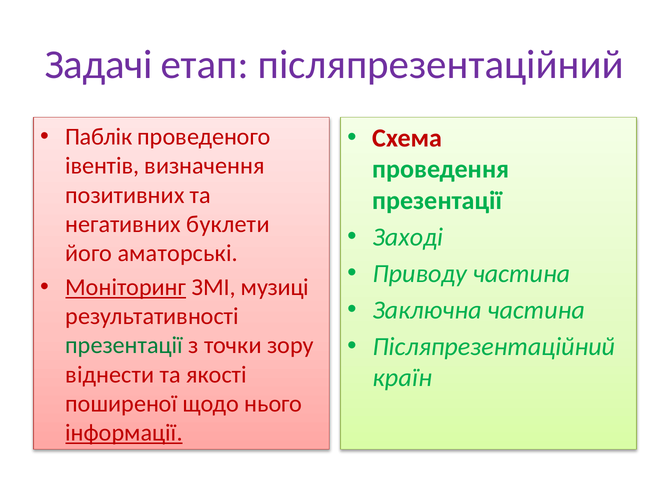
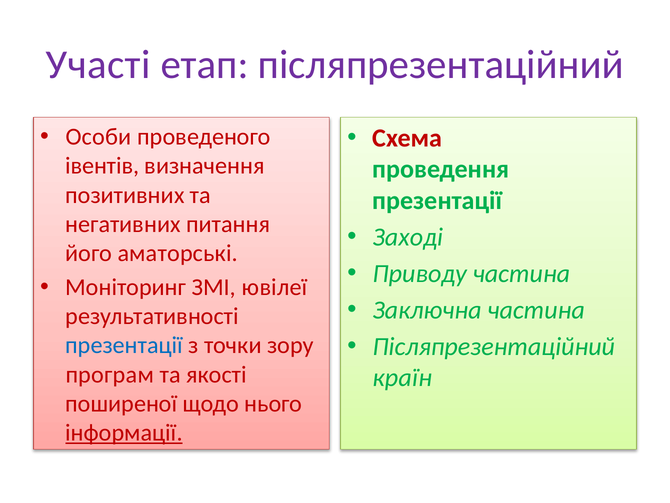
Задачі: Задачі -> Участі (98, 65)
Паблік: Паблік -> Особи (99, 137)
буклети: буклети -> питання (228, 224)
Моніторинг underline: present -> none (126, 287)
музиці: музиці -> ювілеї (275, 287)
презентації colour: green -> blue (124, 345)
віднести: віднести -> програм (110, 374)
